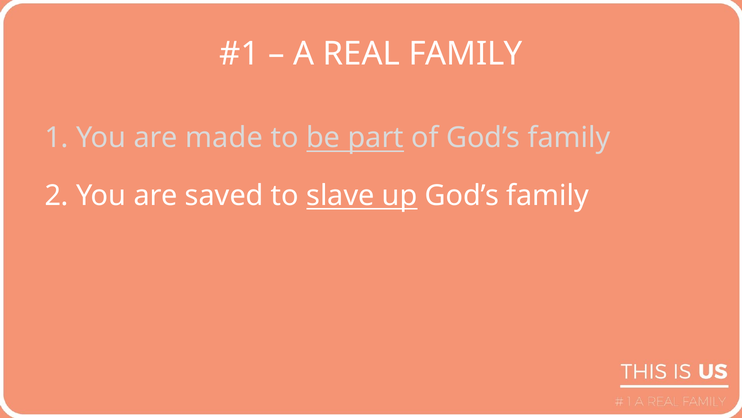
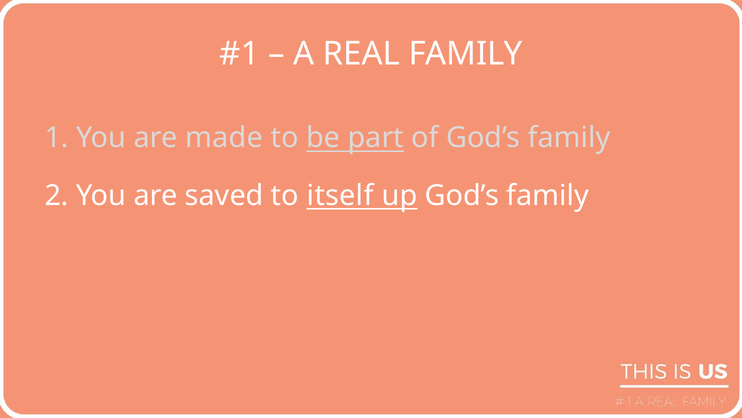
slave: slave -> itself (340, 195)
